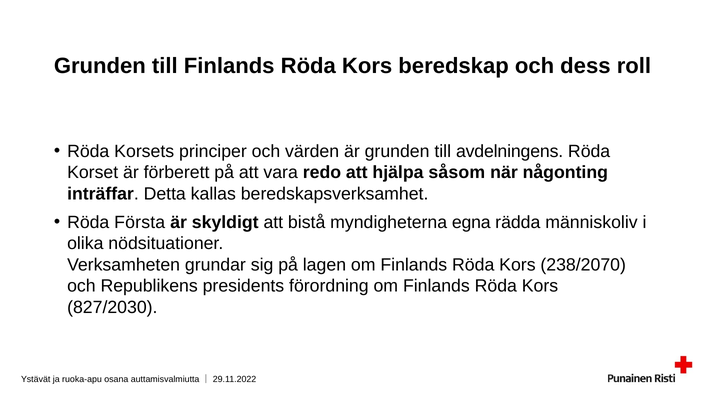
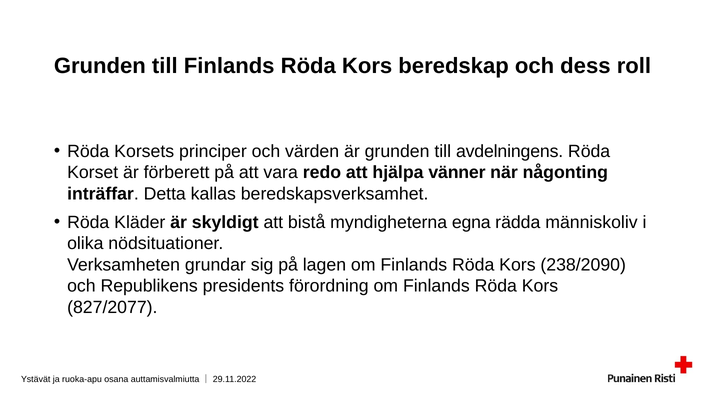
såsom: såsom -> vänner (457, 172)
Första: Första -> Kläder (140, 222)
238/2070: 238/2070 -> 238/2090 (583, 265)
827/2030: 827/2030 -> 827/2077 (112, 307)
